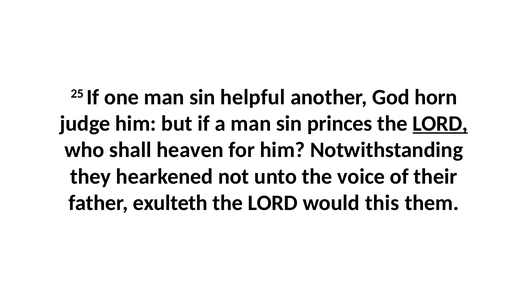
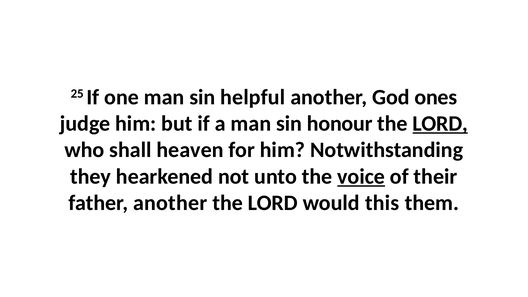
horn: horn -> ones (436, 97)
princes: princes -> honour (340, 124)
voice underline: none -> present (361, 176)
father exulteth: exulteth -> another (170, 203)
